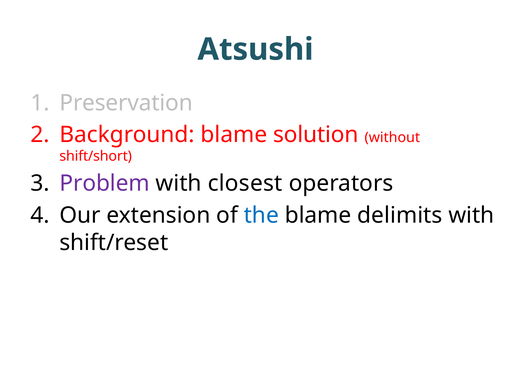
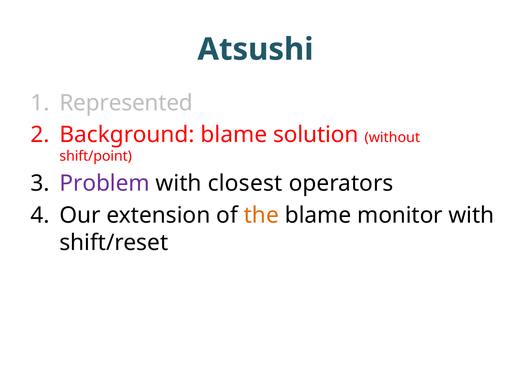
Preservation: Preservation -> Represented (126, 103)
shift/short: shift/short -> shift/point (96, 156)
the colour: blue -> orange (261, 215)
delimits: delimits -> monitor (400, 215)
